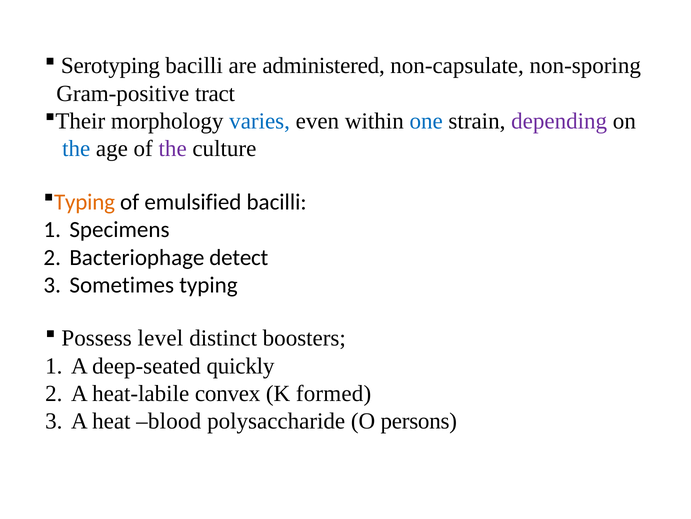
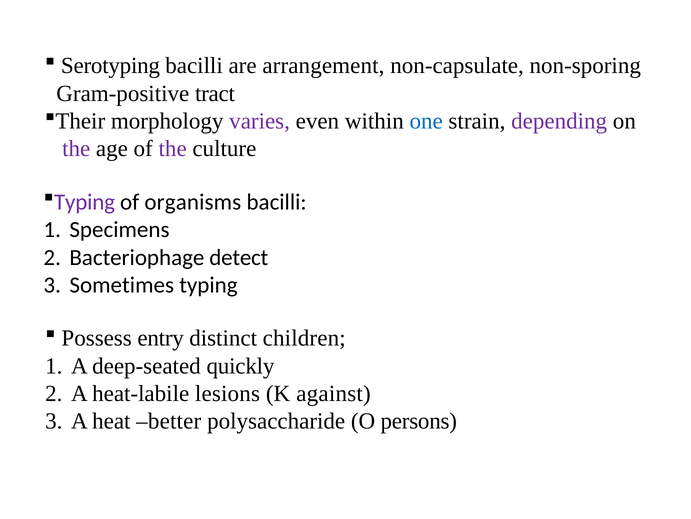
administered: administered -> arrangement (323, 66)
varies colour: blue -> purple (260, 121)
the colour: blue -> purple (76, 149)
Typing colour: orange -> purple (85, 202)
emulsified: emulsified -> organisms (193, 202)
level: level -> entry (161, 338)
boosters: boosters -> children (304, 338)
convex: convex -> lesions (227, 393)
formed: formed -> against (334, 393)
blood: blood -> better (169, 421)
